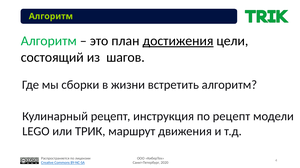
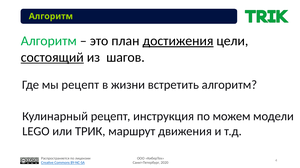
состоящий underline: none -> present (52, 58)
мы сборки: сборки -> рецепт (80, 85)
по рецепт: рецепт -> можем (232, 117)
